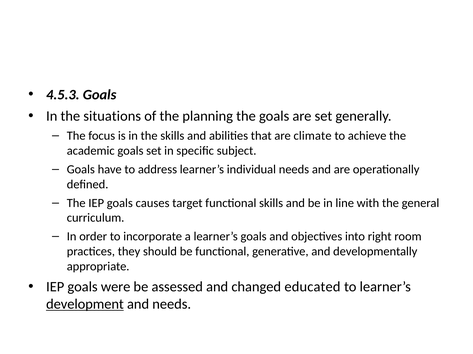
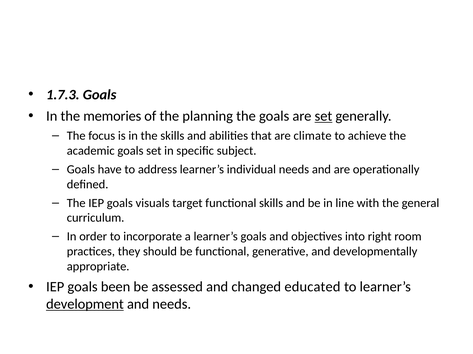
4.5.3: 4.5.3 -> 1.7.3 (63, 95)
situations: situations -> memories (112, 116)
set underline: none -> present (323, 116)
causes: causes -> visuals (153, 203)
were: were -> been (116, 287)
